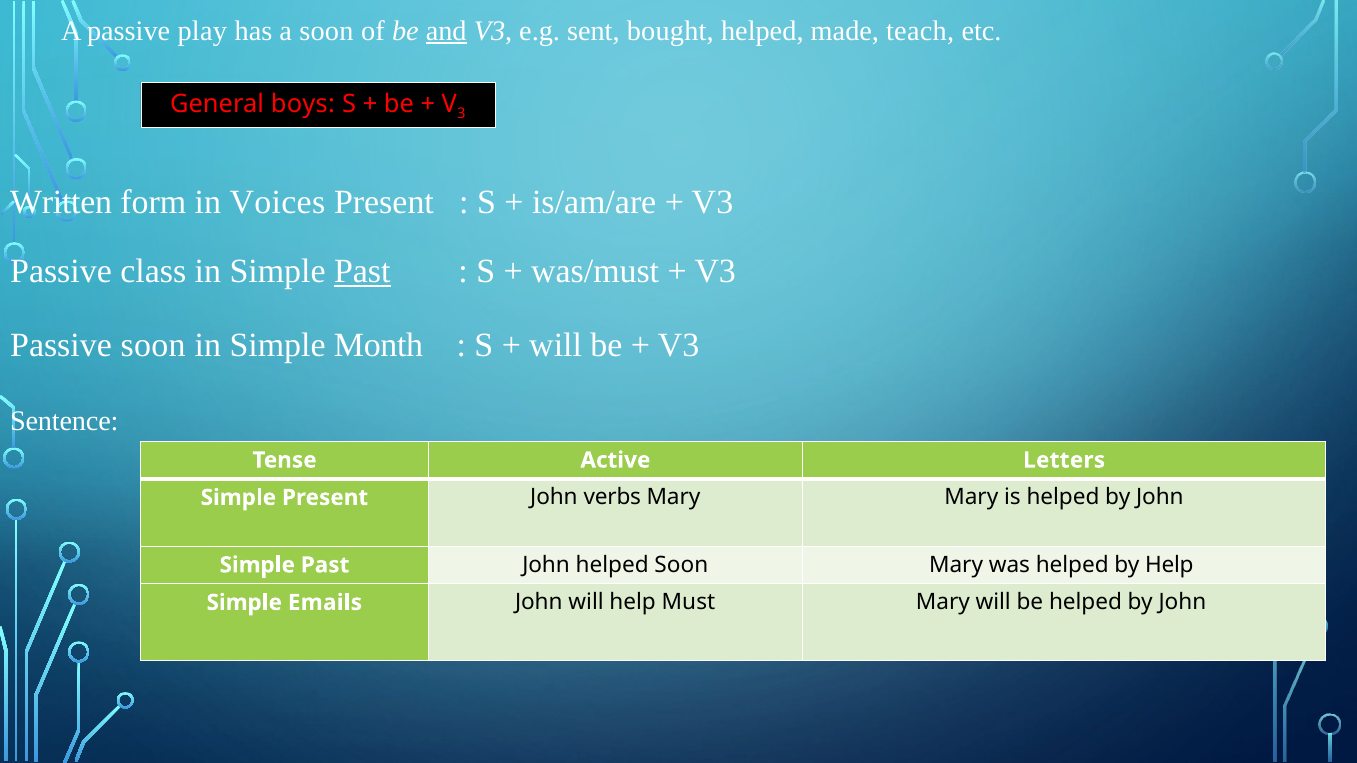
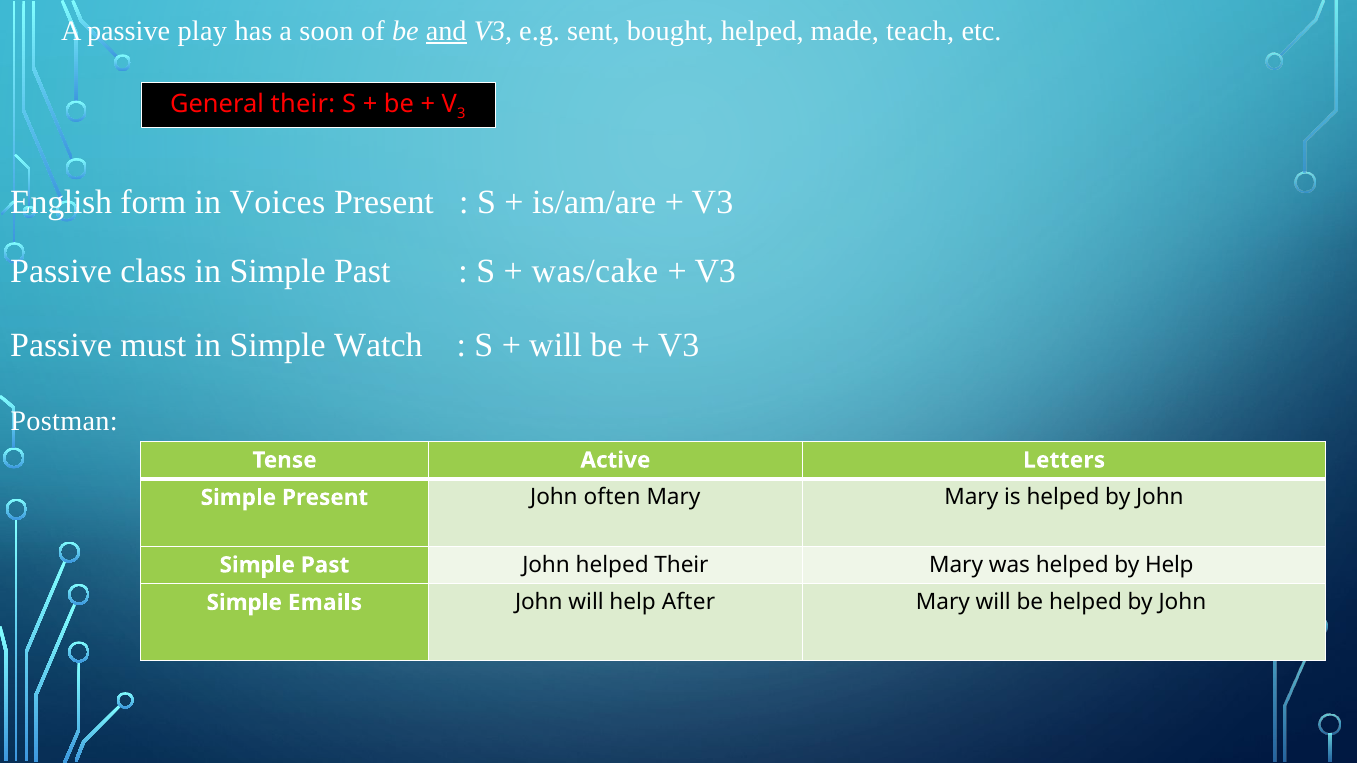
General boys: boys -> their (303, 104)
Written: Written -> English (61, 202)
Past underline: present -> none (362, 271)
was/must: was/must -> was/cake (595, 271)
Passive soon: soon -> must (153, 346)
Month: Month -> Watch (378, 346)
Sentence: Sentence -> Postman (64, 421)
verbs: verbs -> often (612, 498)
helped Soon: Soon -> Their (681, 565)
Must: Must -> After (688, 603)
